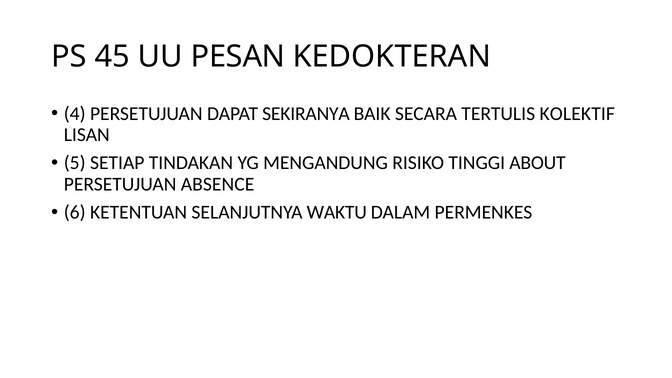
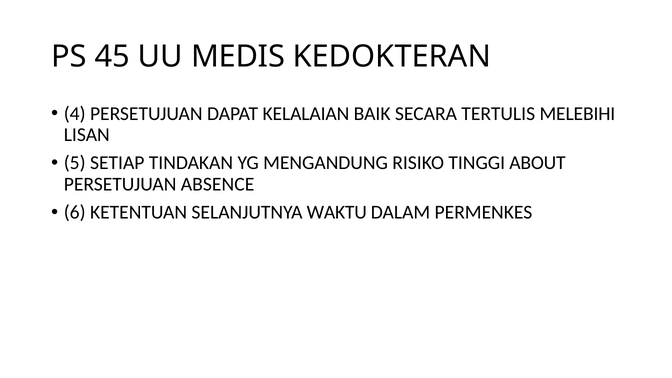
PESAN: PESAN -> MEDIS (238, 56)
SEKIRANYA: SEKIRANYA -> KELALAIAN (306, 114)
KOLEKTIF: KOLEKTIF -> MELEBIHI (577, 114)
